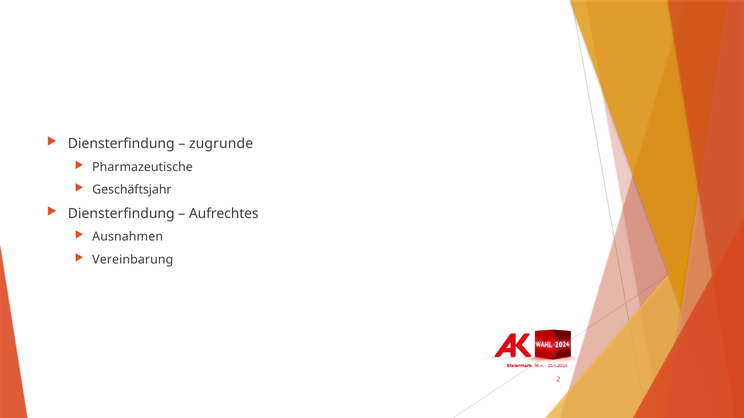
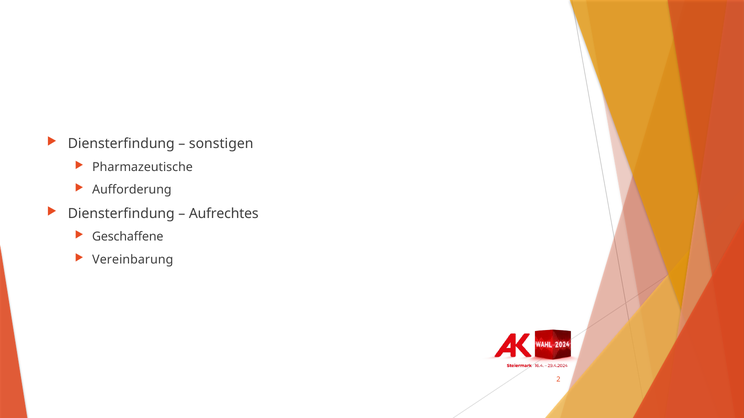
zugrunde: zugrunde -> sonstigen (221, 144)
Geschäftsjahr: Geschäftsjahr -> Aufforderung (132, 190)
Ausnahmen: Ausnahmen -> Geschaffene (128, 237)
